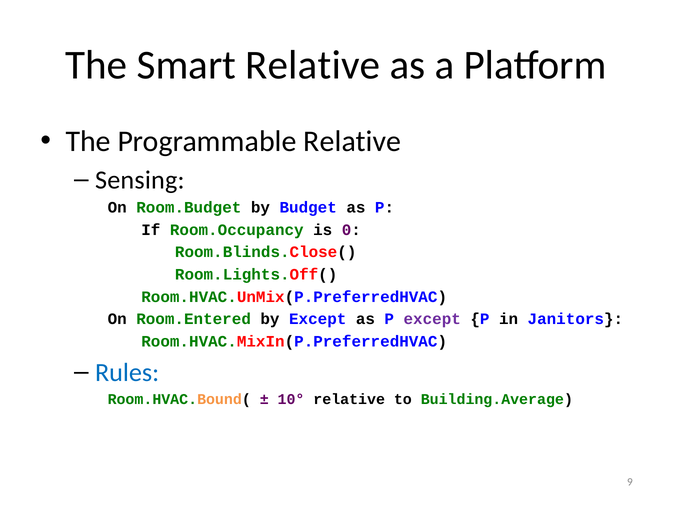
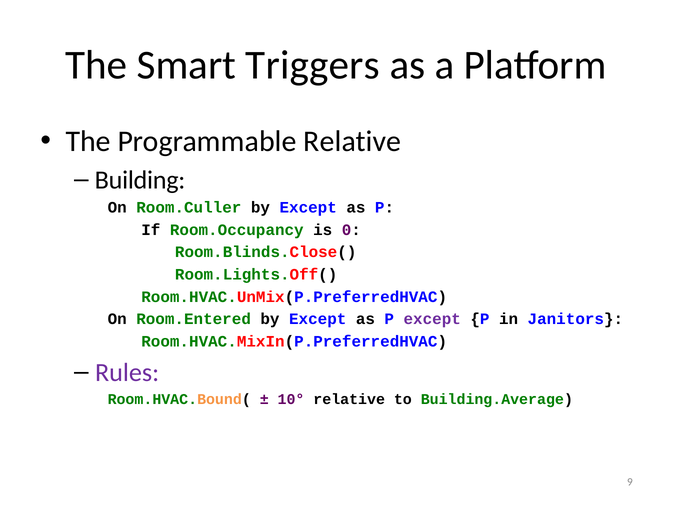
Smart Relative: Relative -> Triggers (313, 65)
Sensing: Sensing -> Building (140, 180)
Room.Budget: Room.Budget -> Room.Culler (189, 208)
Budget: Budget -> Except (308, 208)
Rules colour: blue -> purple (127, 372)
